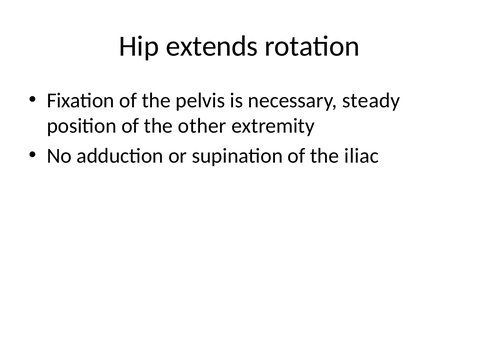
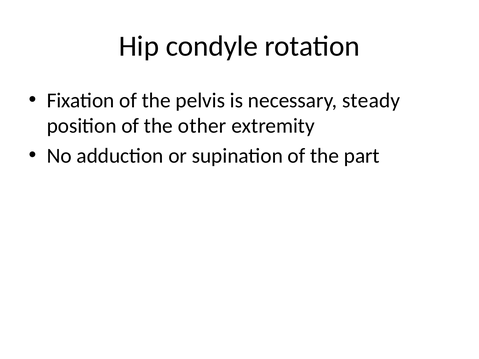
extends: extends -> condyle (212, 46)
iliac: iliac -> part (362, 156)
